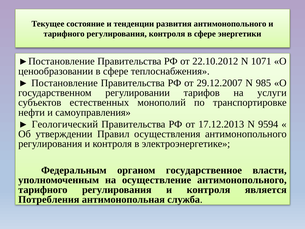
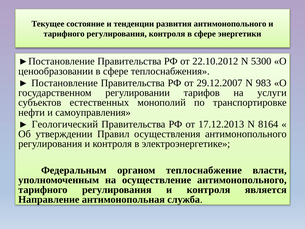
1071: 1071 -> 5300 (261, 61)
985: 985 -> 983 (263, 83)
9594: 9594 -> 8164 (268, 124)
государственное: государственное -> теплоснабжение (204, 170)
Потребления: Потребления -> Направление (49, 199)
